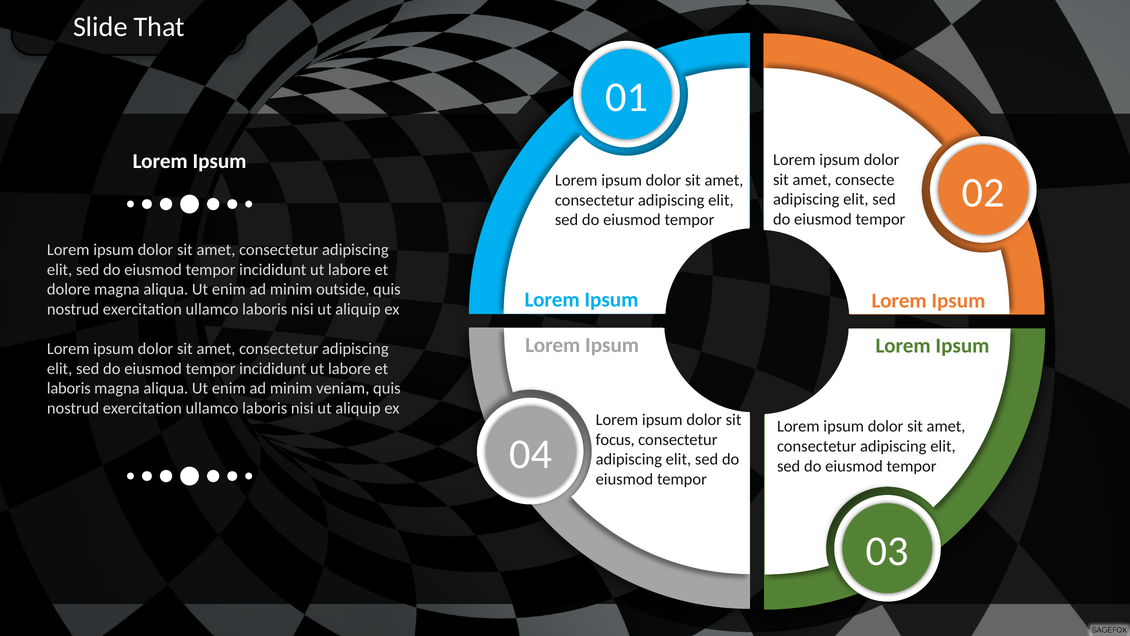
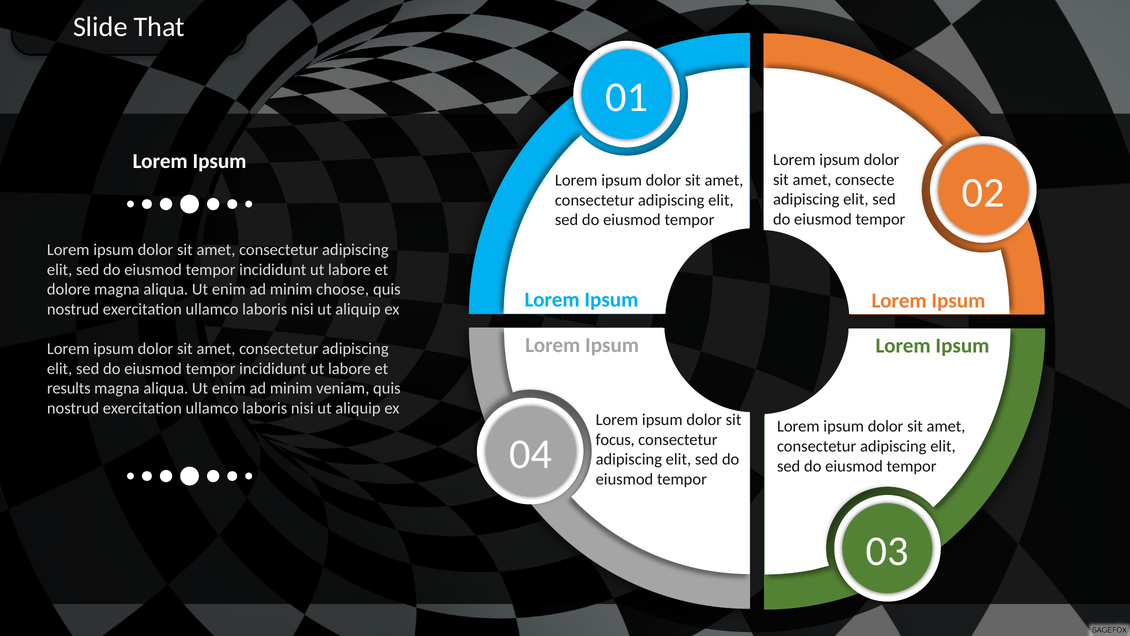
outside: outside -> choose (343, 289)
laboris: laboris -> results (69, 388)
